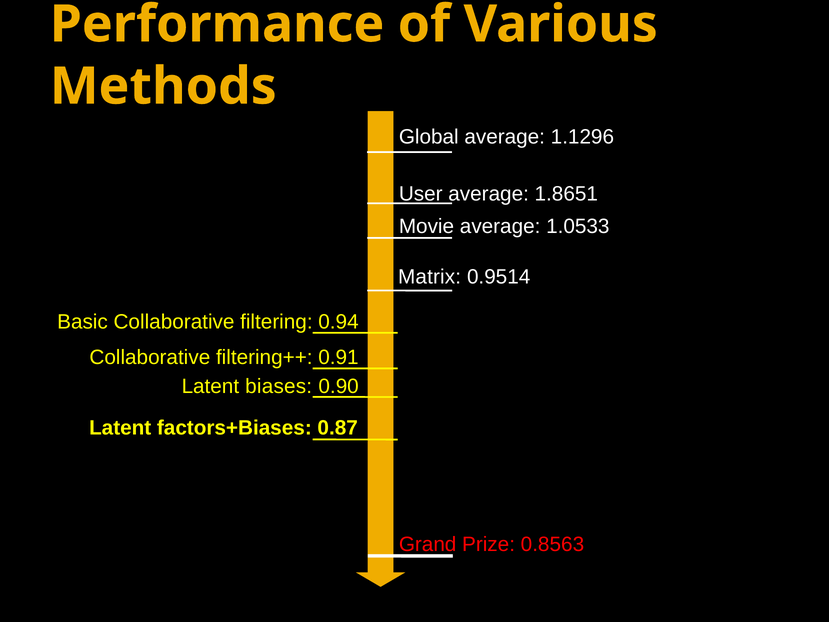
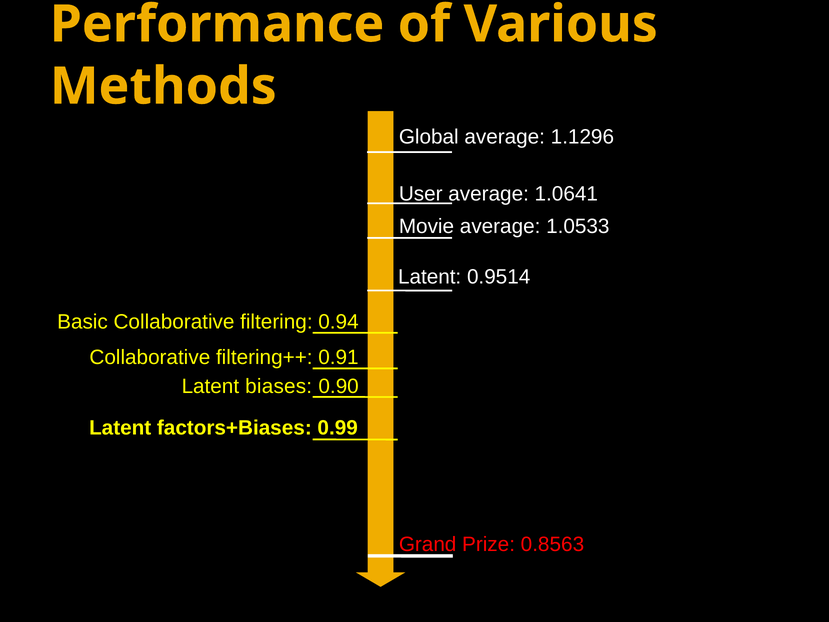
1.8651: 1.8651 -> 1.0641 (566, 194)
Matrix: Matrix -> Latent (430, 277)
0.87: 0.87 -> 0.99 (338, 428)
